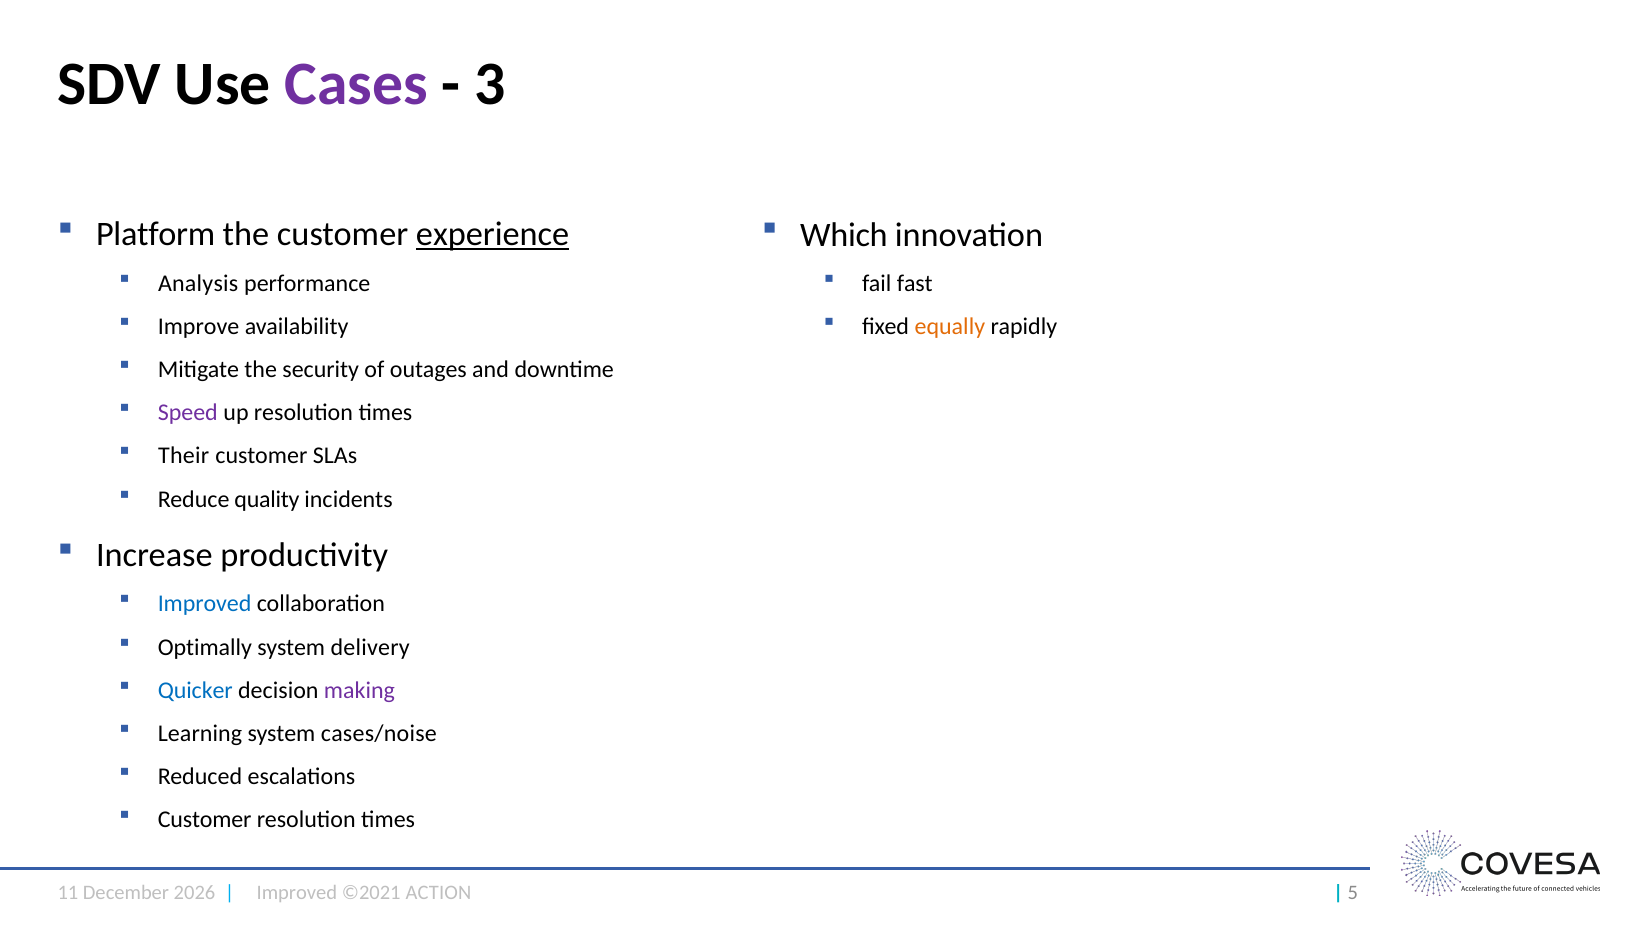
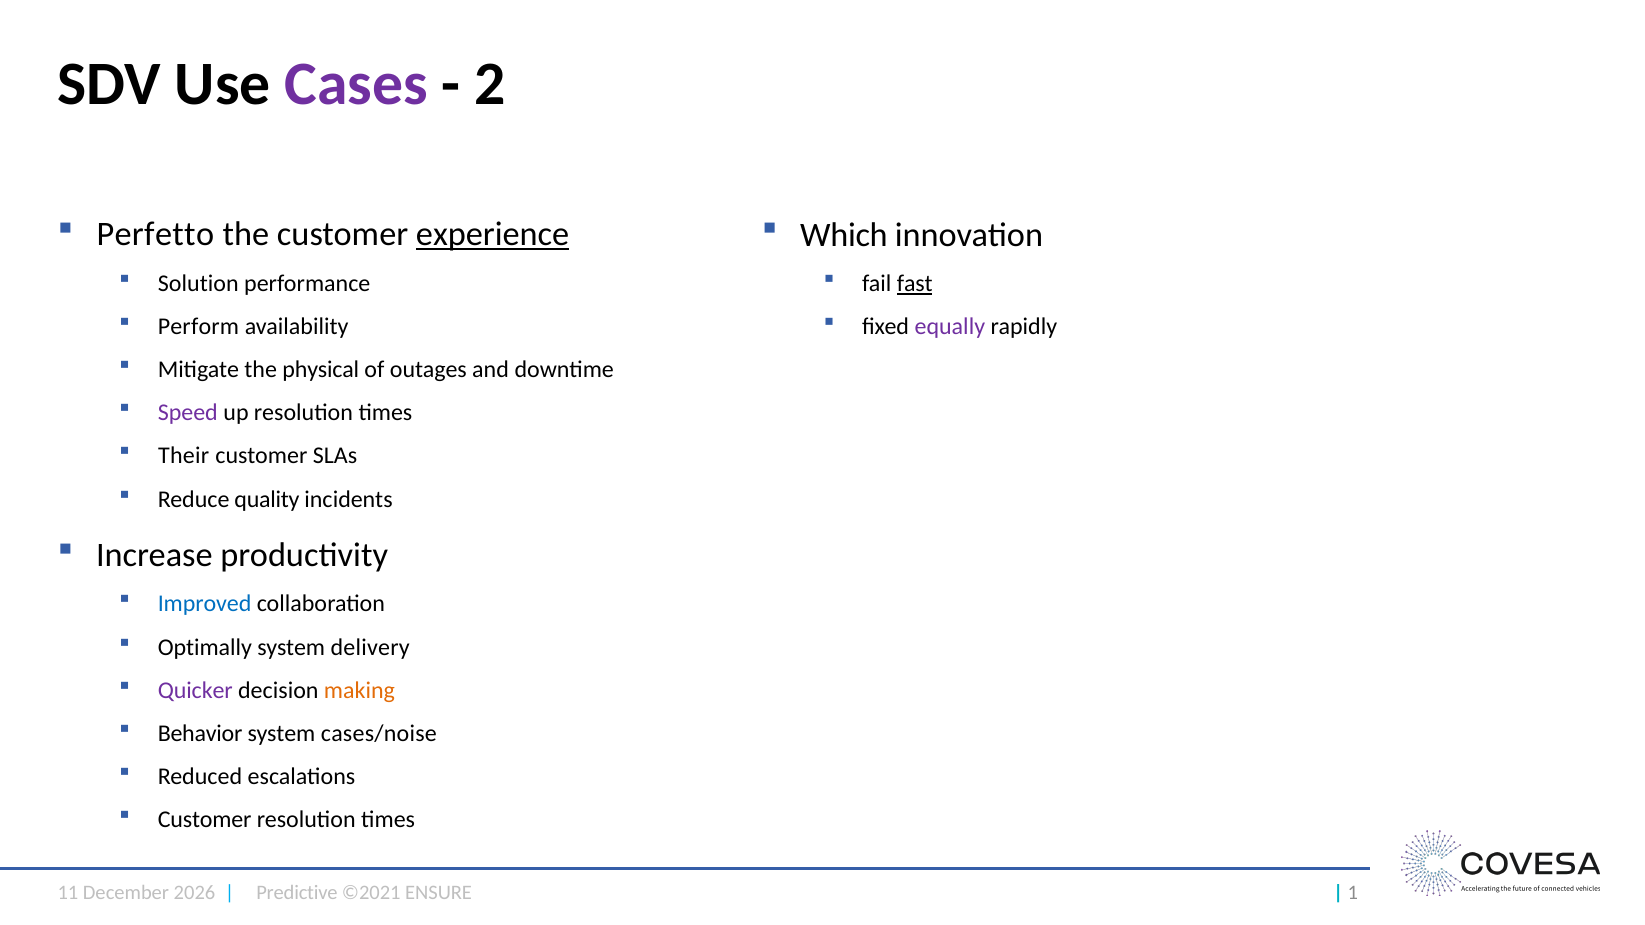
3: 3 -> 2 (490, 84)
Platform: Platform -> Perfetto (155, 235)
Analysis: Analysis -> Solution (198, 283)
fast underline: none -> present (915, 284)
Improve: Improve -> Perform (198, 327)
equally colour: orange -> purple (950, 327)
security: security -> physical (321, 370)
Quicker colour: blue -> purple (195, 691)
making colour: purple -> orange (359, 691)
Learning: Learning -> Behavior (200, 734)
Improved: Improved -> Predictive (297, 893)
ACTION: ACTION -> ENSURE (439, 893)
5: 5 -> 1 (1353, 893)
